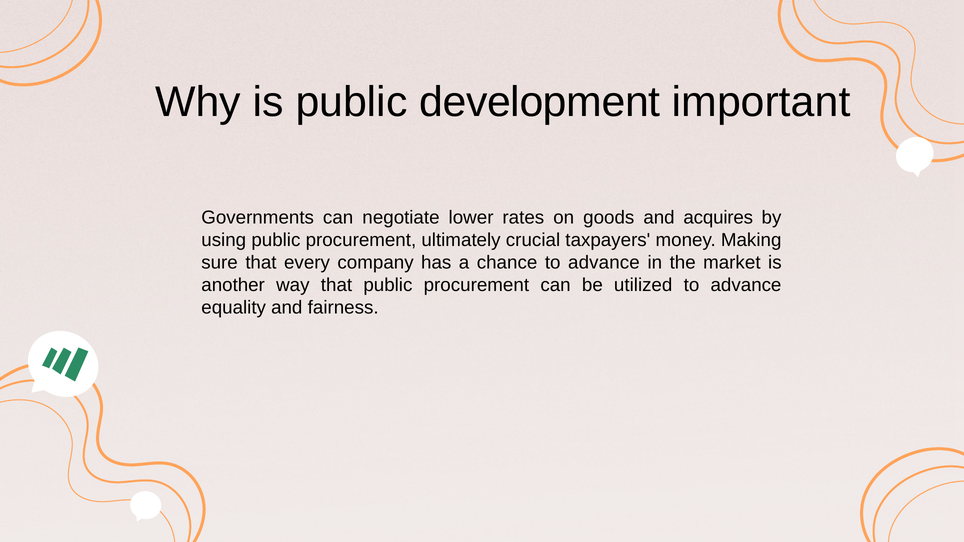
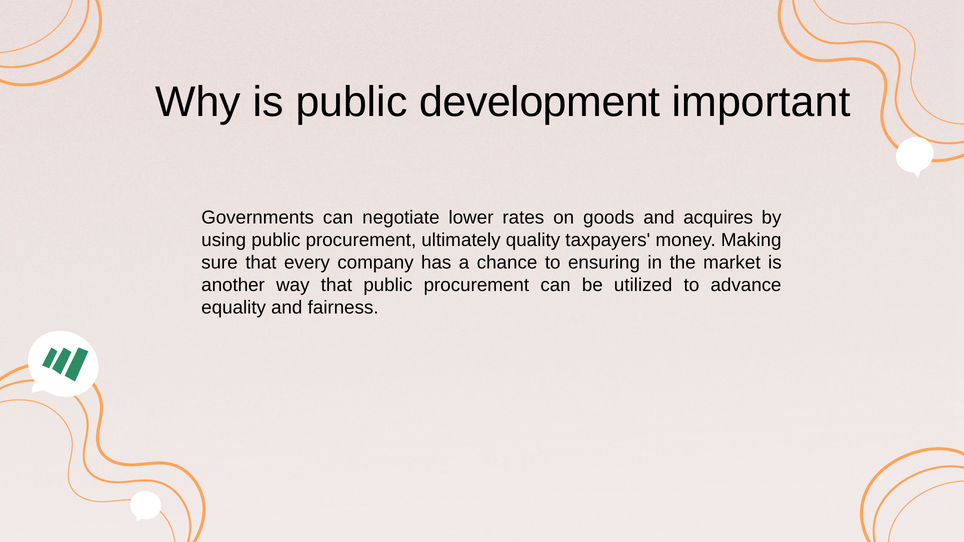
crucial: crucial -> quality (533, 240)
chance to advance: advance -> ensuring (604, 262)
